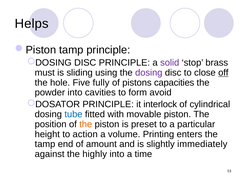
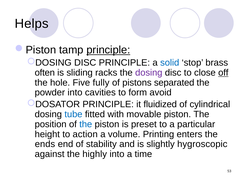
principle underline: none -> present (108, 50)
solid colour: purple -> blue (170, 63)
must: must -> often (45, 73)
using: using -> racks (106, 73)
capacities: capacities -> separated (174, 83)
interlock: interlock -> fluidized (160, 105)
the colour: orange -> blue (86, 125)
tamp: tamp -> ends (45, 145)
amount: amount -> stability (101, 145)
immediately: immediately -> hygroscopic (202, 145)
